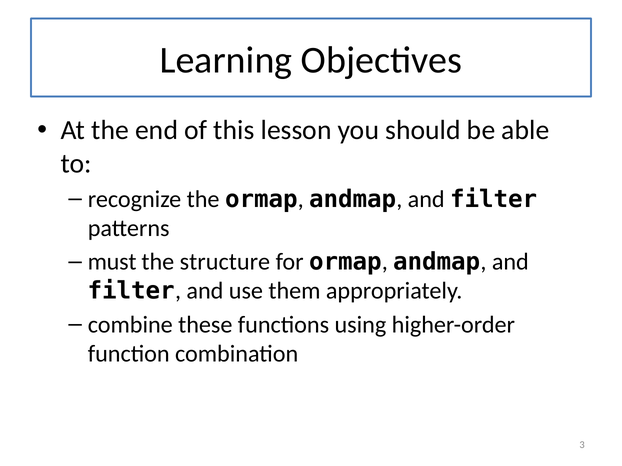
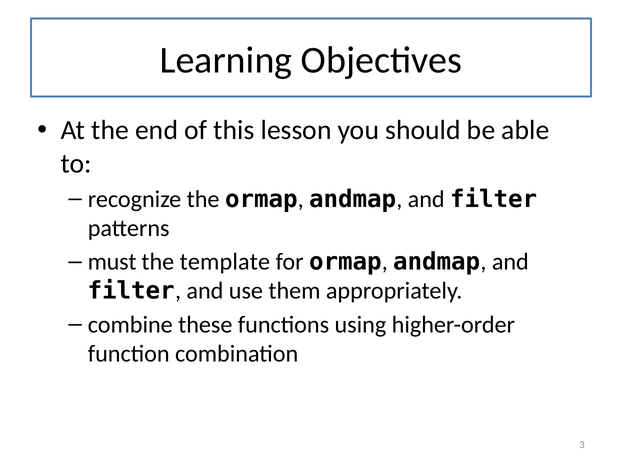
structure: structure -> template (225, 262)
